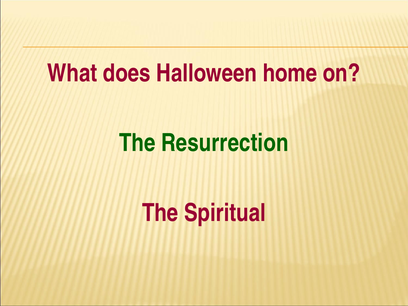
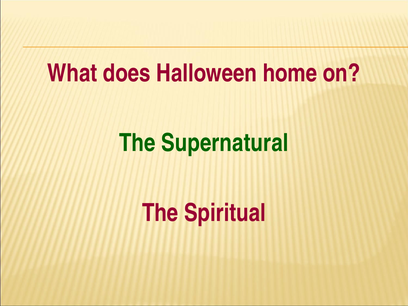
Resurrection: Resurrection -> Supernatural (225, 143)
